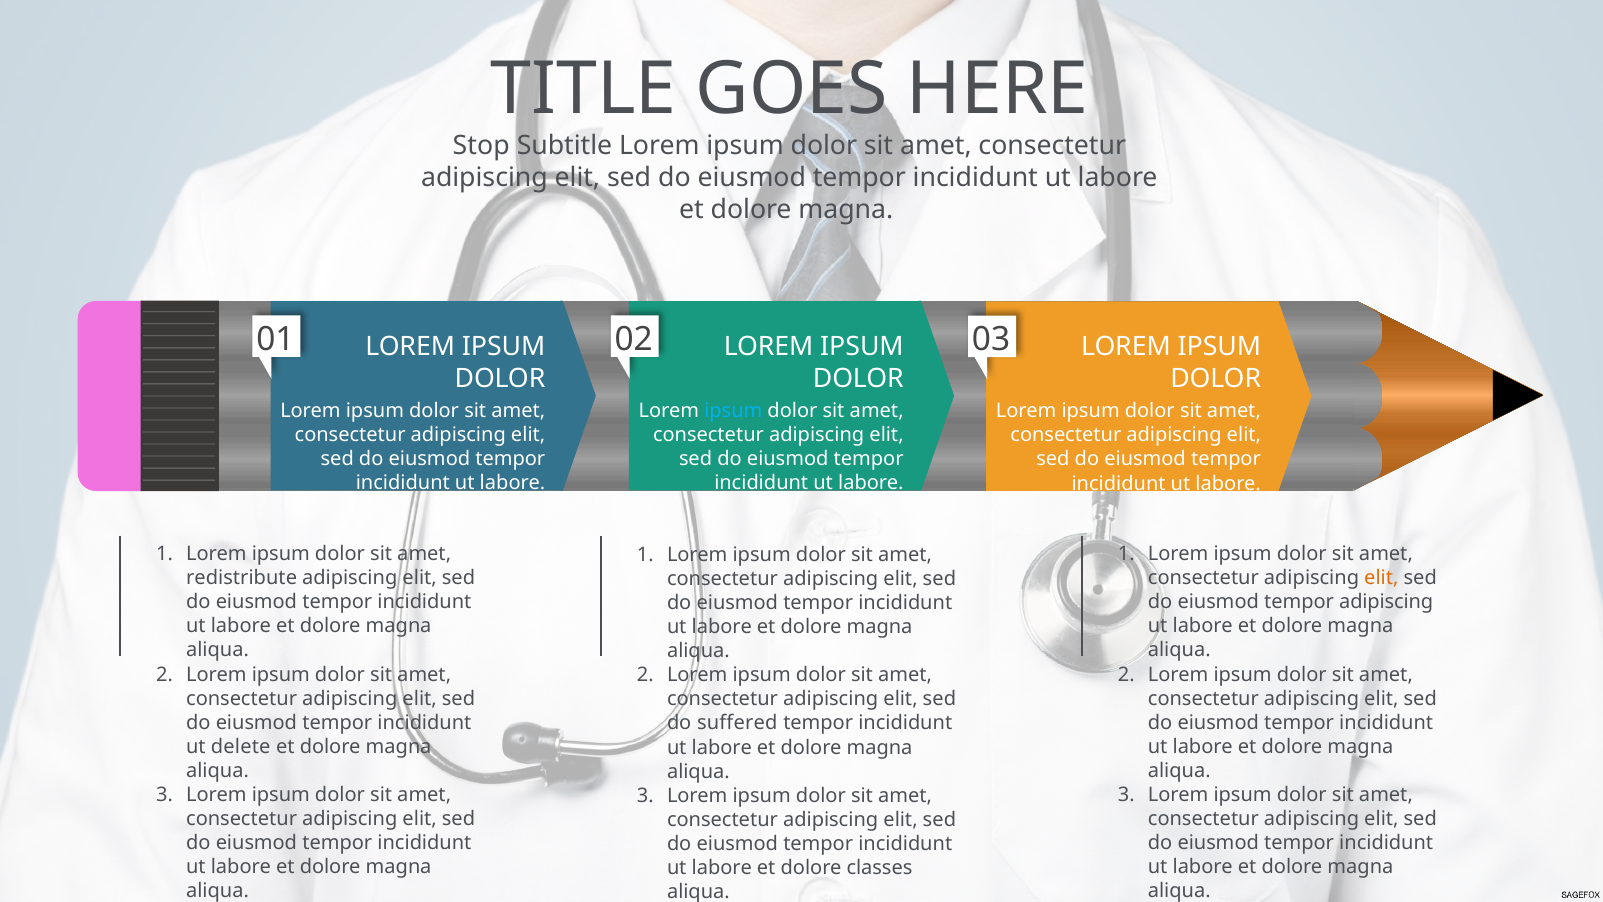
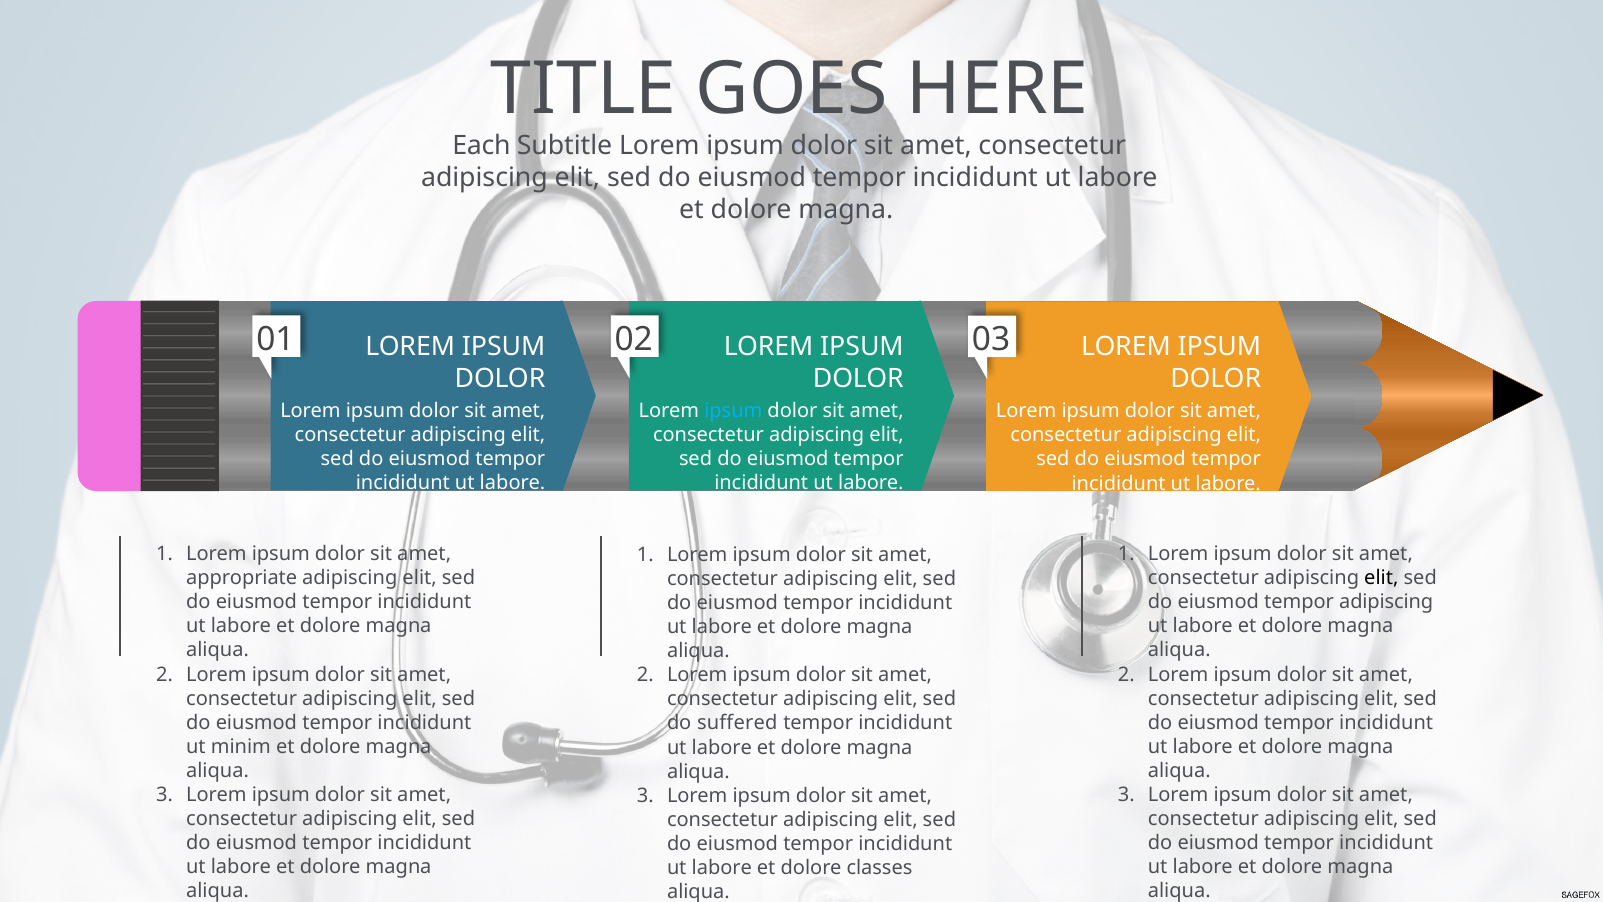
Stop: Stop -> Each (481, 146)
redistribute: redistribute -> appropriate (242, 578)
elit colour: orange -> black (1381, 578)
delete: delete -> minim (241, 746)
